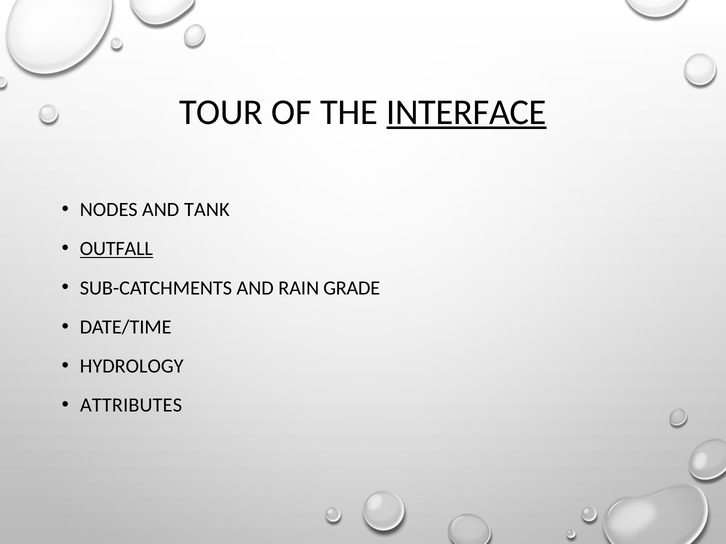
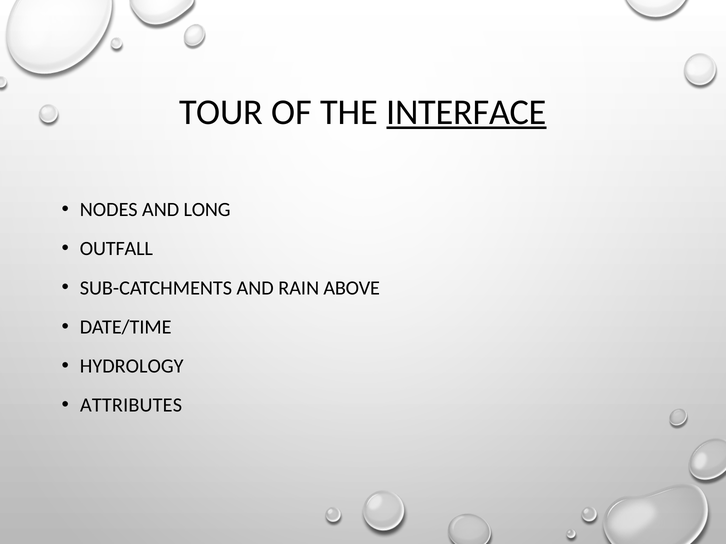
TANK: TANK -> LONG (207, 210)
OUTFALL underline: present -> none (116, 249)
GRADE: GRADE -> ABOVE (352, 288)
